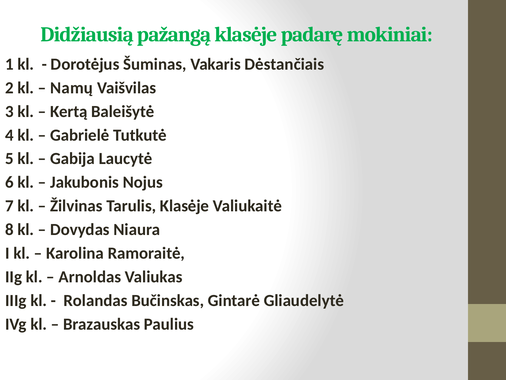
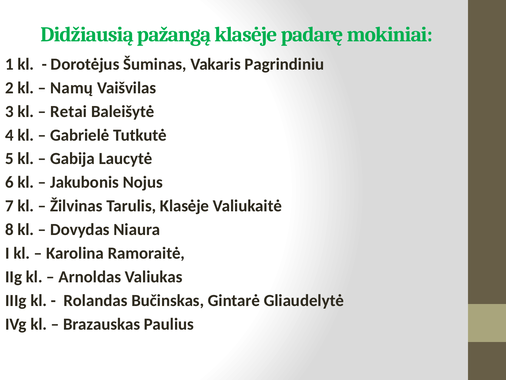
Dėstančiais: Dėstančiais -> Pagrindiniu (284, 64)
Kertą: Kertą -> Retai (69, 111)
